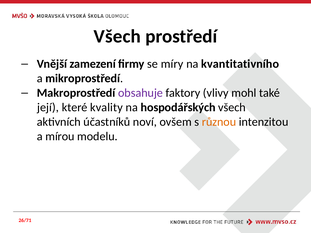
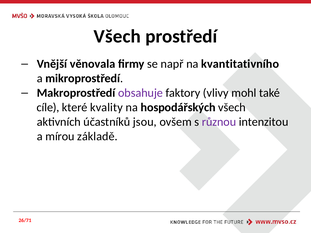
zamezení: zamezení -> věnovala (93, 64)
míry: míry -> např (172, 64)
její: její -> cíle (48, 108)
noví: noví -> jsou (145, 122)
různou colour: orange -> purple (219, 122)
modelu: modelu -> základě (97, 136)
